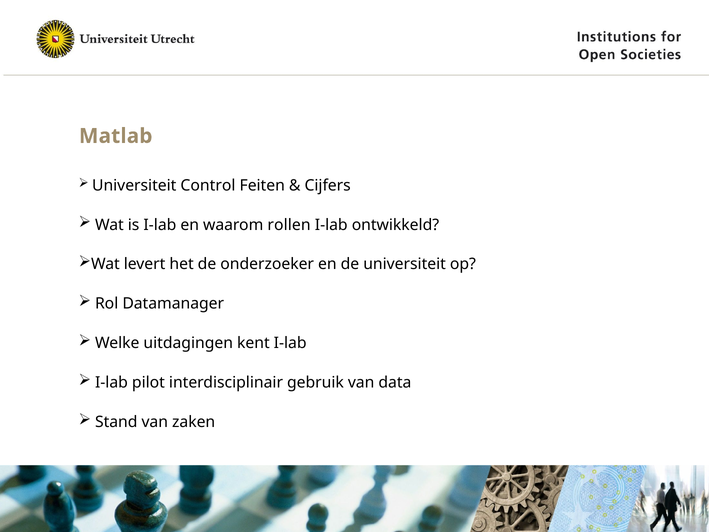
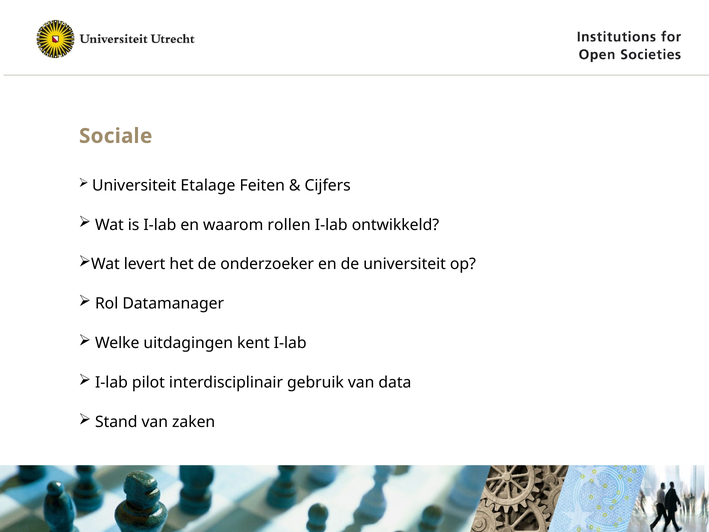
Matlab: Matlab -> Sociale (116, 136)
Control: Control -> Etalage (208, 185)
